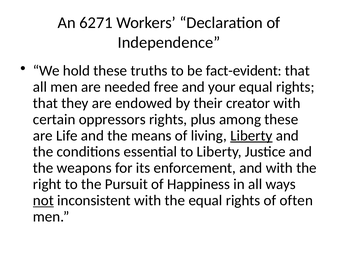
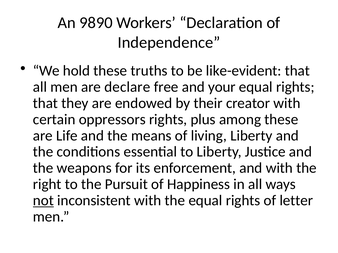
6271: 6271 -> 9890 (96, 23)
fact-evident: fact-evident -> like-evident (244, 71)
needed: needed -> declare (127, 87)
Liberty underline: present -> none (251, 136)
often: often -> letter (296, 201)
